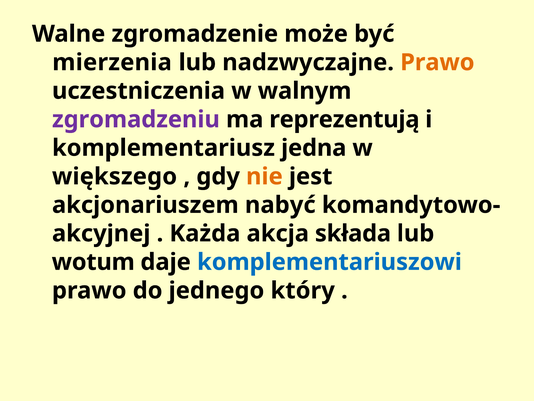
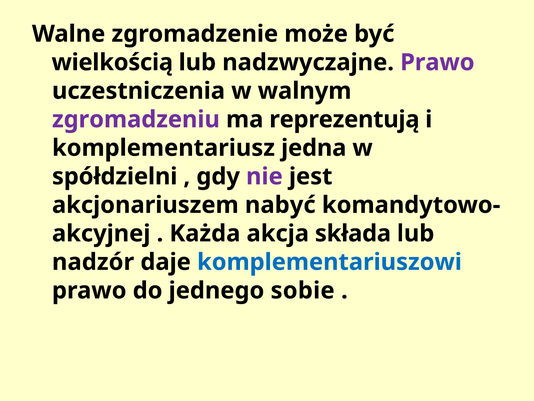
mierzenia: mierzenia -> wielkością (112, 62)
Prawo colour: orange -> purple (437, 62)
większego: większego -> spółdzielni (115, 176)
nie colour: orange -> purple (264, 176)
wotum: wotum -> nadzór (93, 262)
który: który -> sobie (303, 290)
